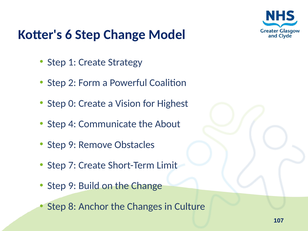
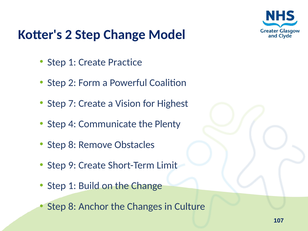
Kotter's 6: 6 -> 2 (69, 35)
Strategy: Strategy -> Practice (125, 62)
0: 0 -> 7 (72, 103)
About: About -> Plenty (168, 124)
9: 9 -> 8 (72, 145)
7: 7 -> 9 (72, 165)
9: 9 -> 1 (72, 186)
